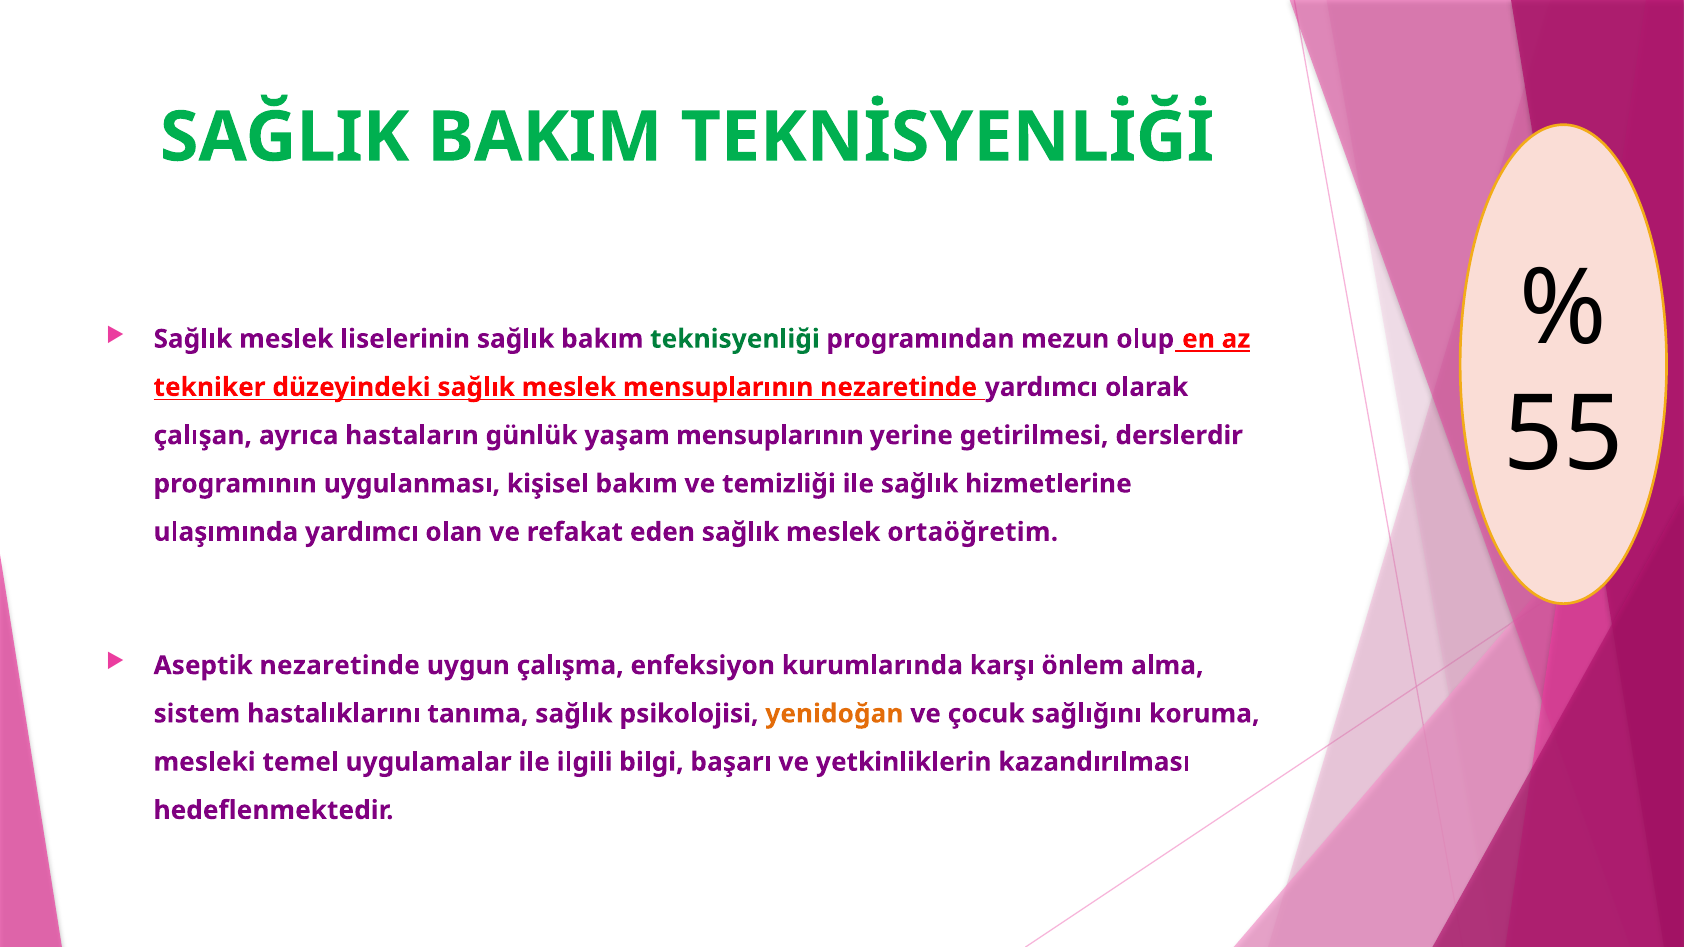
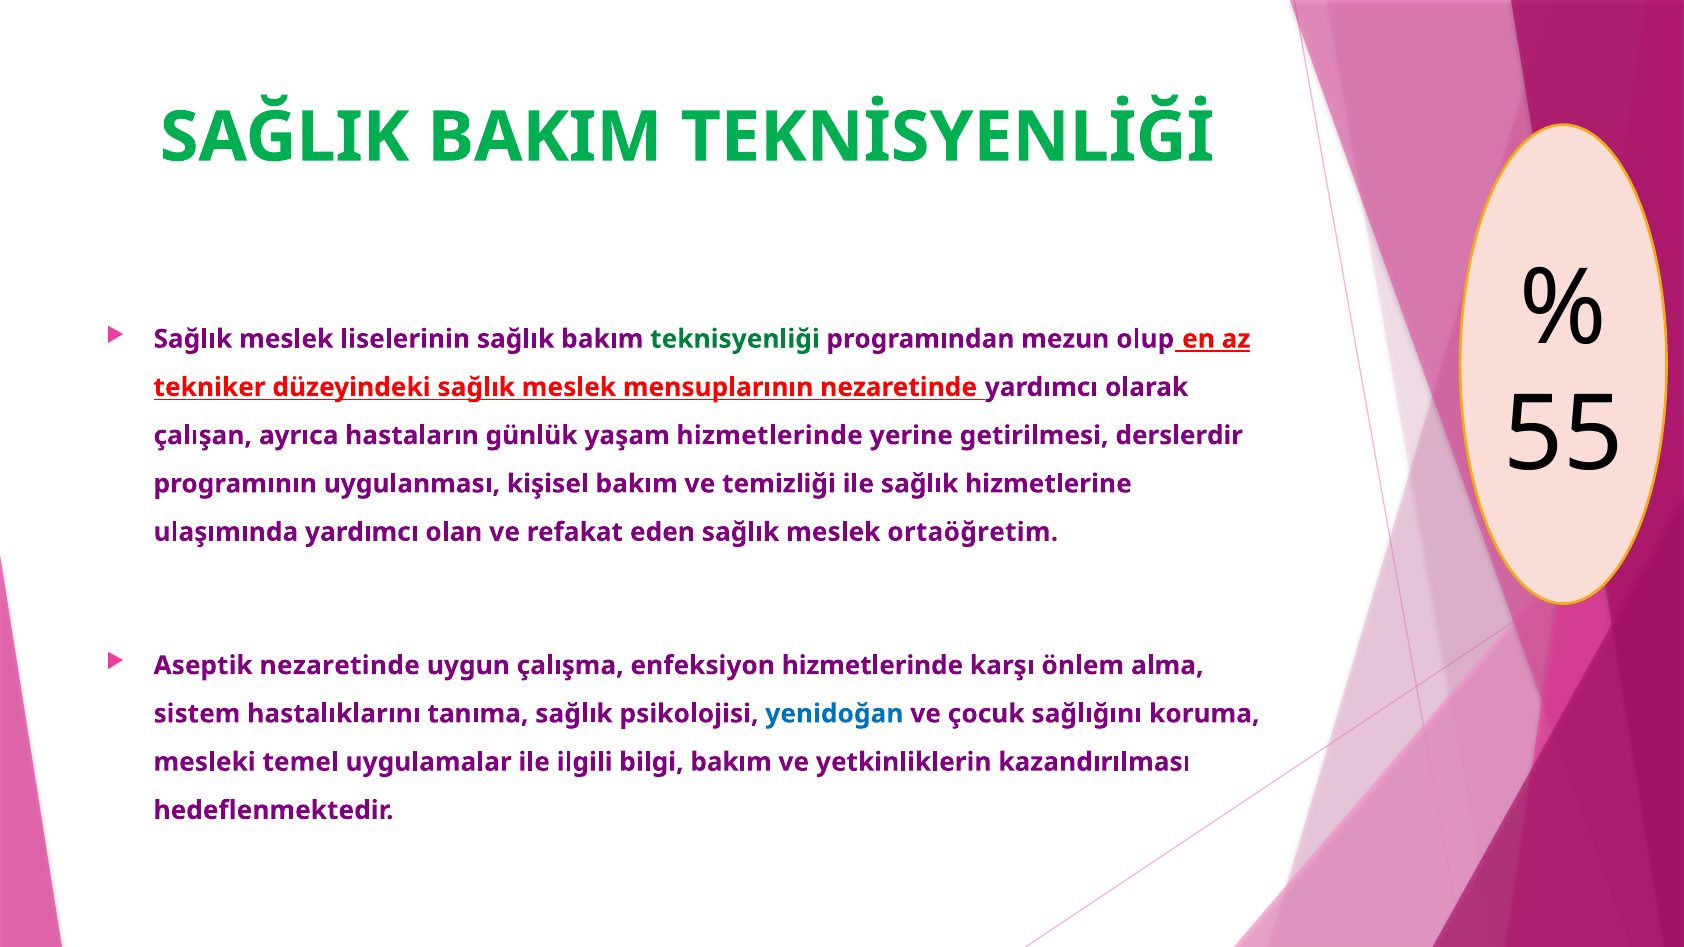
yaşam mensuplarının: mensuplarının -> hizmetlerinde (770, 436)
enfeksiyon kurumlarında: kurumlarında -> hizmetlerinde (872, 666)
yenidoğan colour: orange -> blue (834, 714)
bilgi başarı: başarı -> bakım (731, 762)
